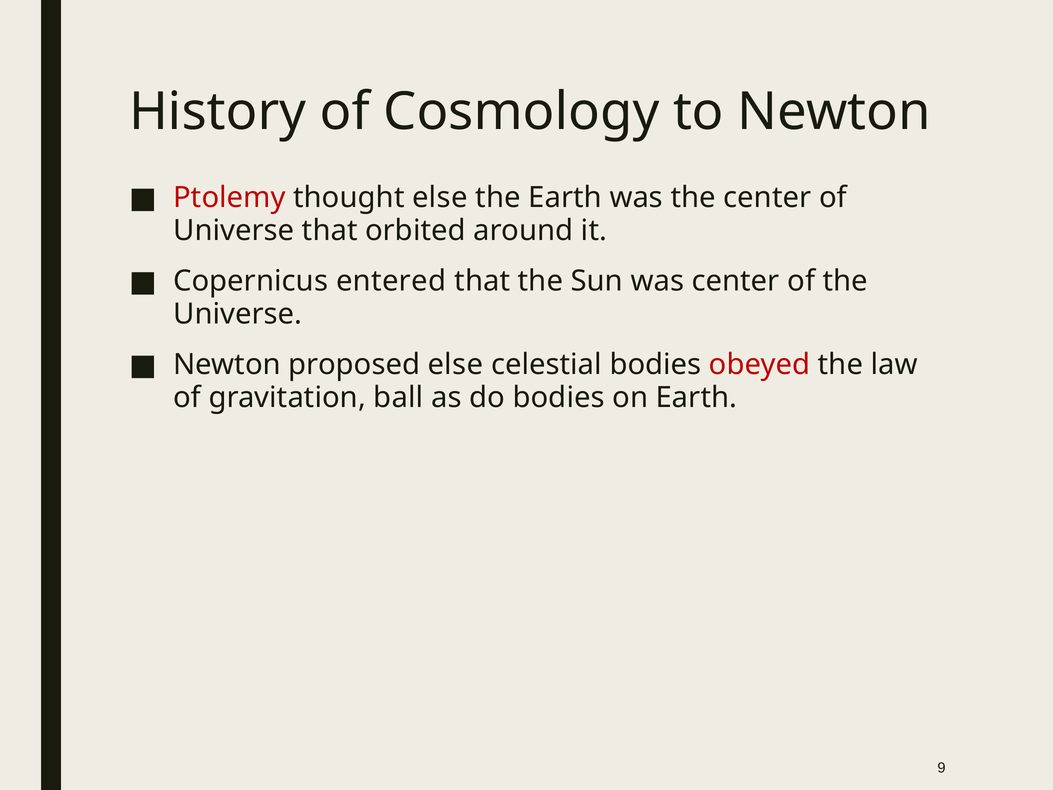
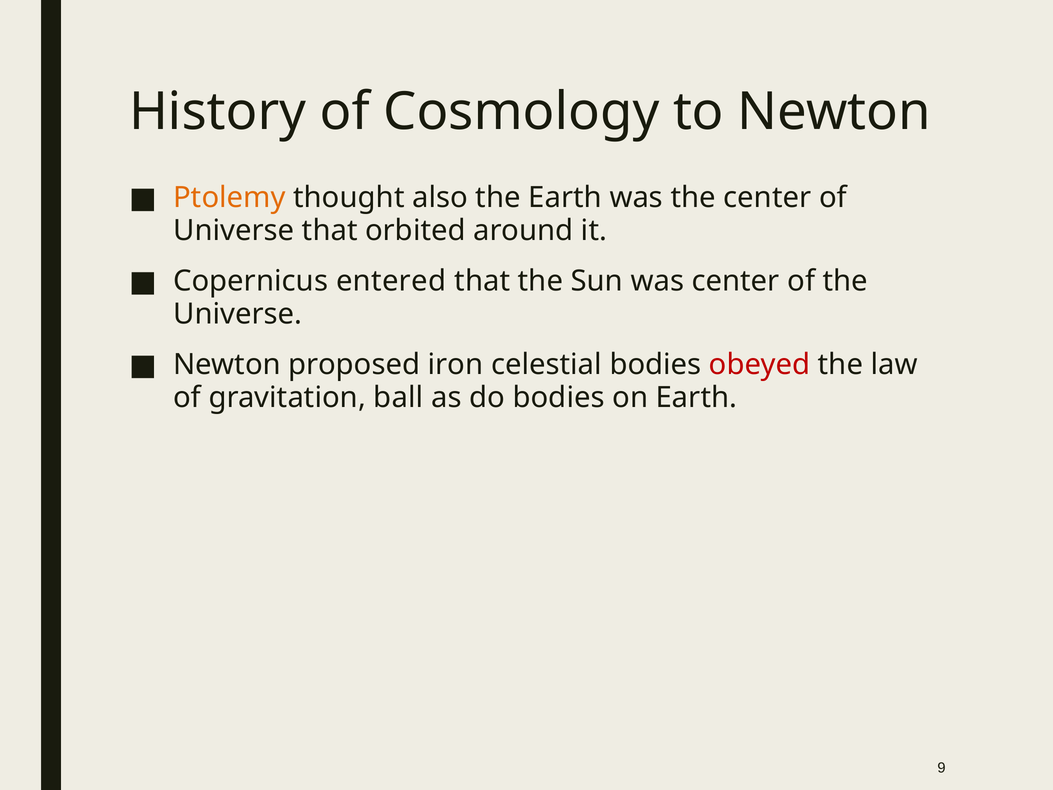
Ptolemy colour: red -> orange (229, 197)
thought else: else -> also (440, 197)
proposed else: else -> iron (456, 365)
